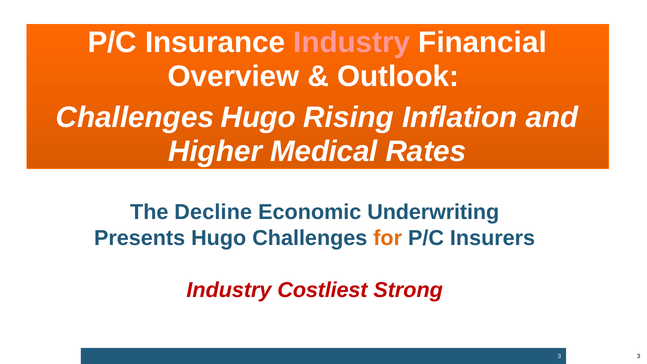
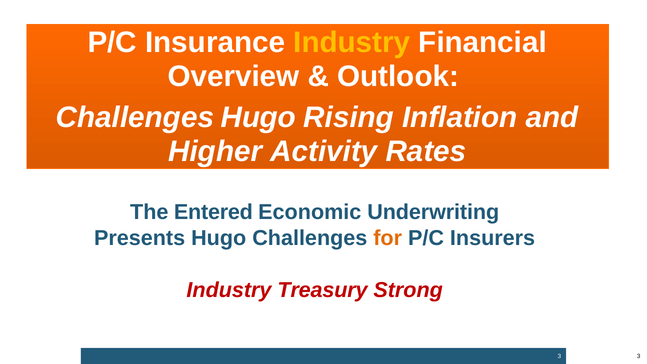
Industry colour: pink -> yellow (352, 42)
Medical: Medical -> Activity (324, 151)
Decline: Decline -> Entered (213, 212)
Costliest: Costliest -> Treasury (323, 290)
